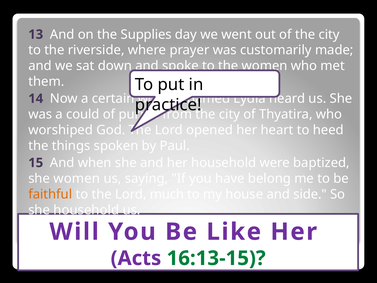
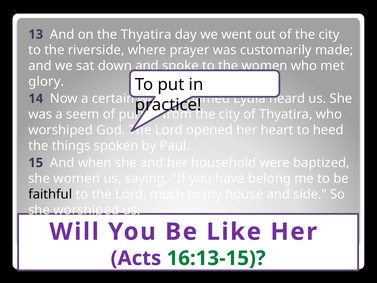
the Supplies: Supplies -> Thyatira (146, 34)
them: them -> glory (46, 82)
could: could -> seem (83, 114)
faithful colour: orange -> black (50, 194)
she household: household -> worshiped (86, 210)
